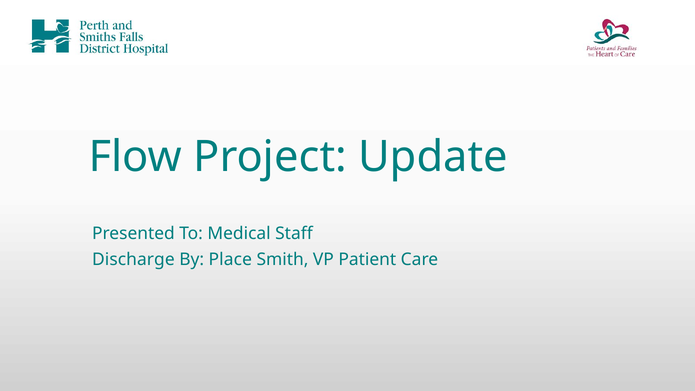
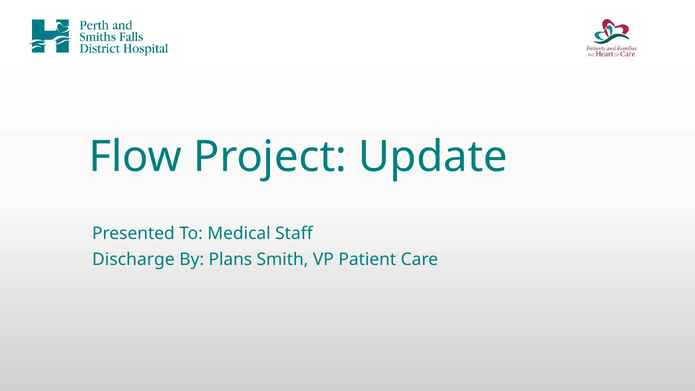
Place: Place -> Plans (230, 260)
